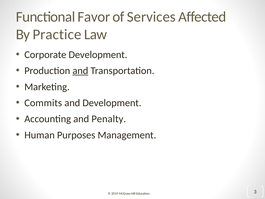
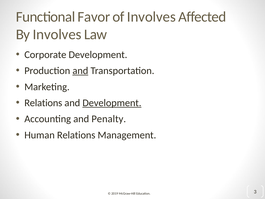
of Services: Services -> Involves (151, 17)
By Practice: Practice -> Involves (57, 34)
Commits: Commits -> Relations (43, 103)
Development underline: none -> present (112, 103)
Human Purposes: Purposes -> Relations (76, 135)
